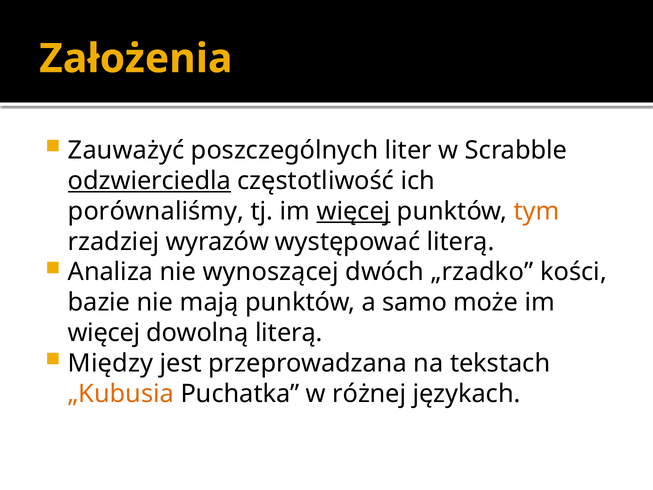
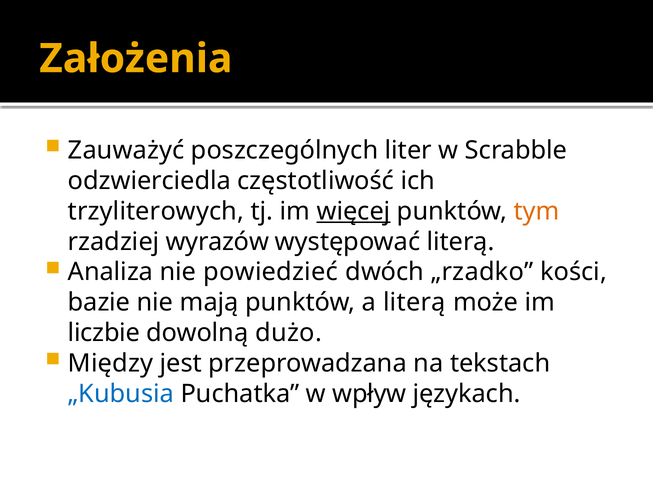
odzwierciedla underline: present -> none (149, 181)
porównaliśmy: porównaliśmy -> trzyliterowych (156, 211)
wynoszącej: wynoszącej -> powiedzieć (271, 272)
a samo: samo -> literą (414, 302)
więcej: więcej -> liczbie (104, 333)
dowolną literą: literą -> dużo (289, 333)
„Kubusia colour: orange -> blue (121, 394)
różnej: różnej -> wpływ (369, 394)
